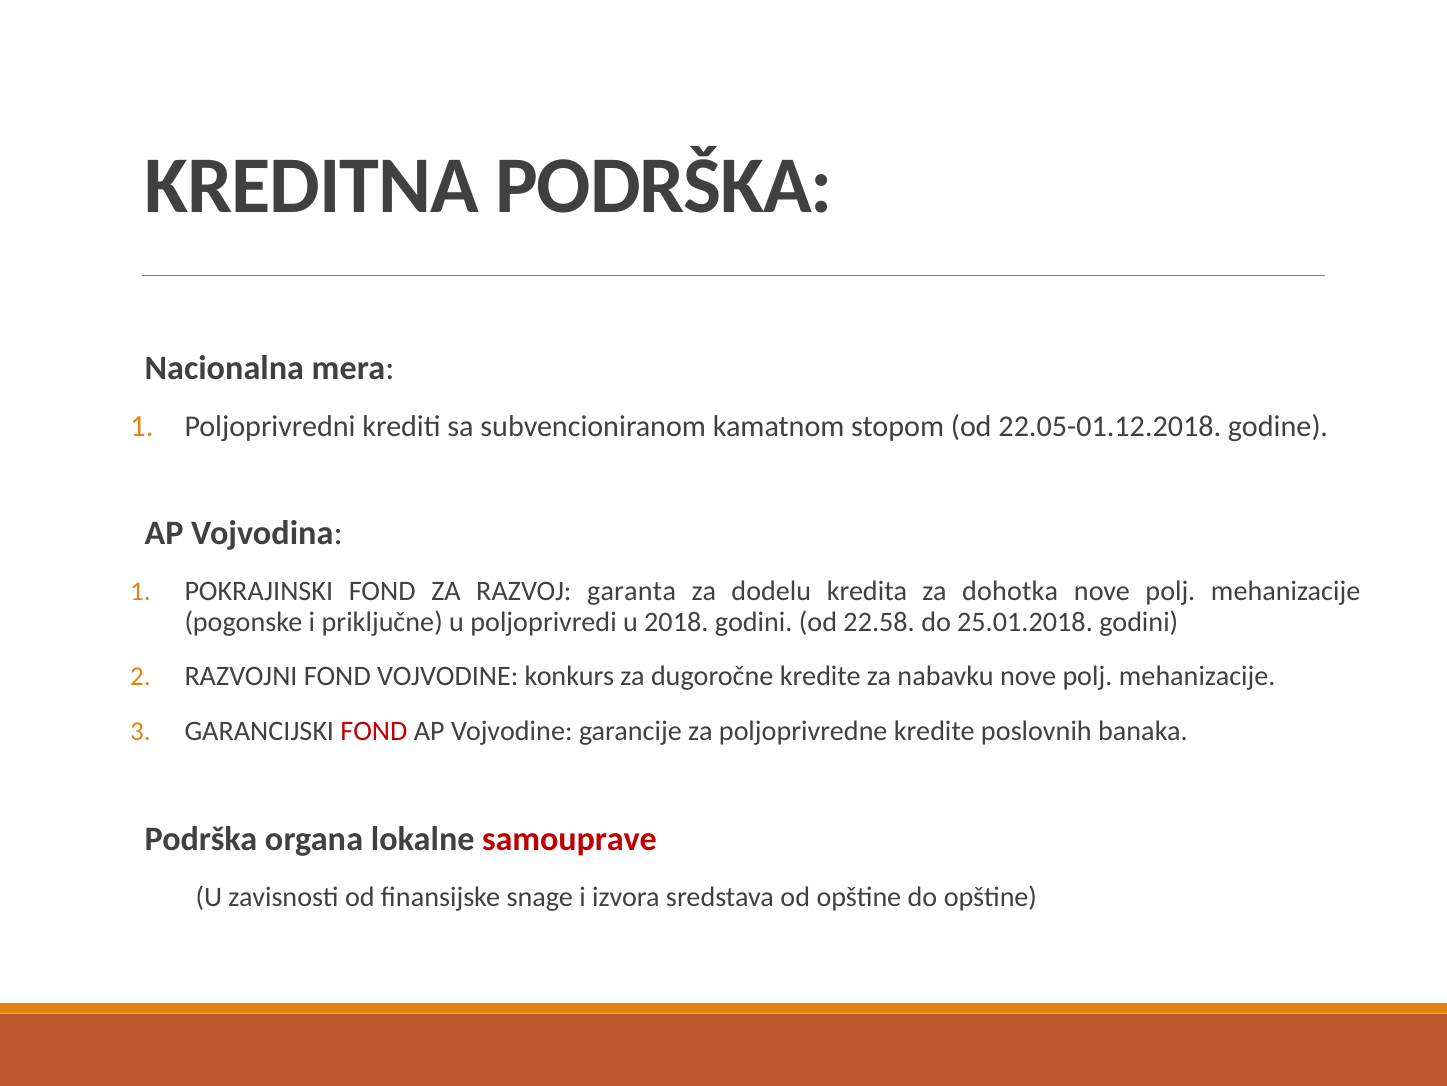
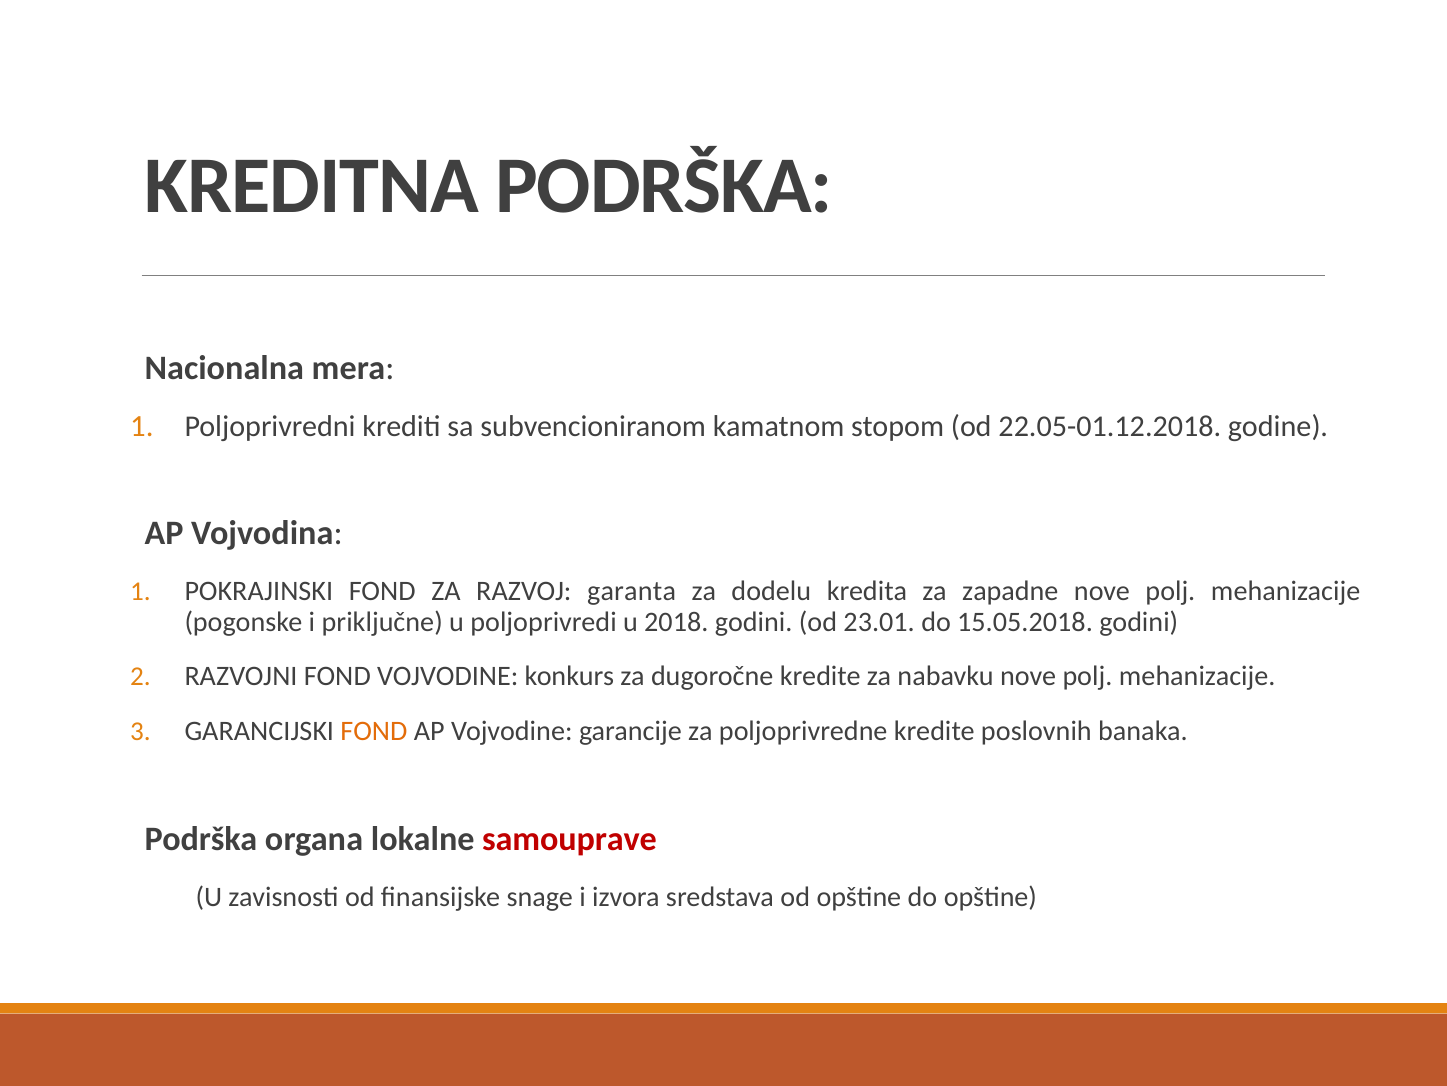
dohotka: dohotka -> zapadne (1010, 591)
22.58: 22.58 -> 23.01 (879, 622)
25.01.2018: 25.01.2018 -> 15.05.2018 (1025, 622)
FOND colour: red -> orange (374, 731)
